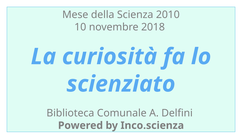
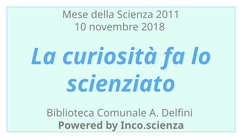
2010: 2010 -> 2011 (168, 15)
